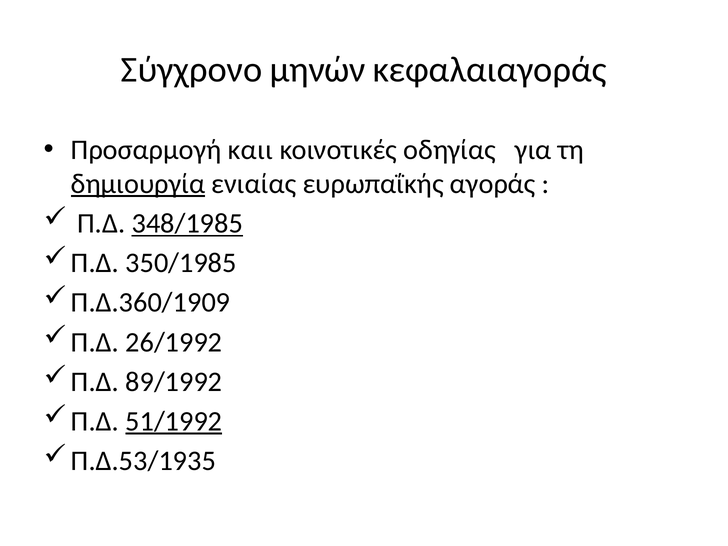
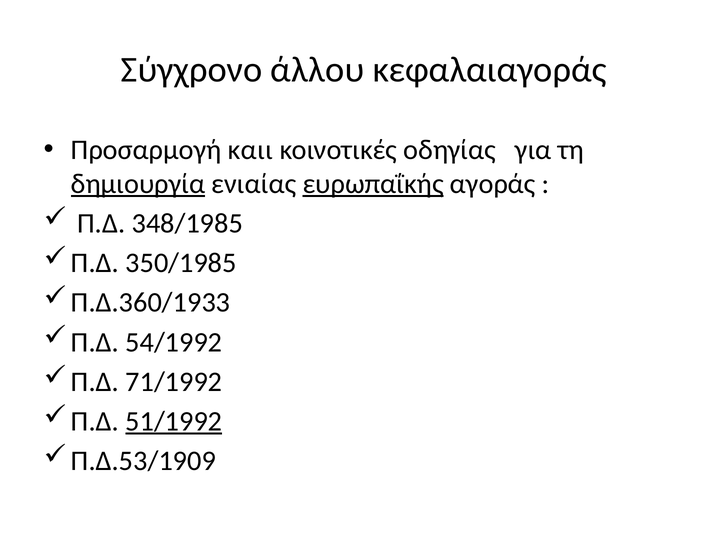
μηνών: μηνών -> άλλου (317, 70)
ευρωπαΐκής underline: none -> present (373, 184)
348/1985 underline: present -> none (187, 223)
Π.Δ.360/1909: Π.Δ.360/1909 -> Π.Δ.360/1933 (151, 303)
26/1992: 26/1992 -> 54/1992 (174, 342)
89/1992: 89/1992 -> 71/1992 (174, 382)
Π.Δ.53/1935: Π.Δ.53/1935 -> Π.Δ.53/1909 (143, 461)
